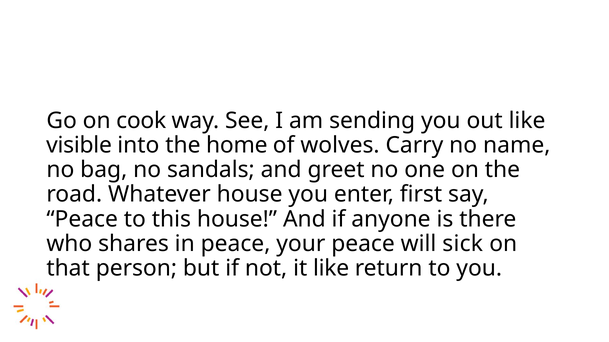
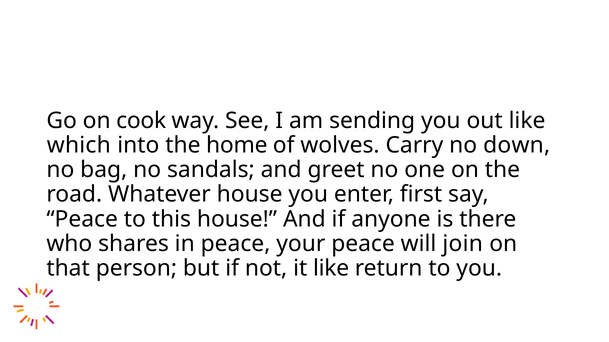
visible: visible -> which (79, 145)
name: name -> down (517, 145)
sick: sick -> join (463, 244)
